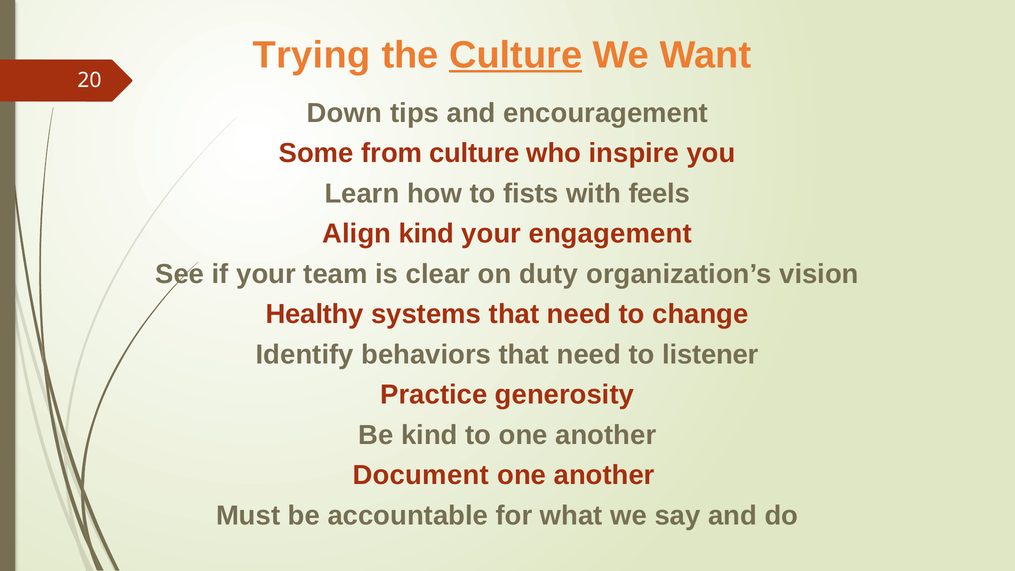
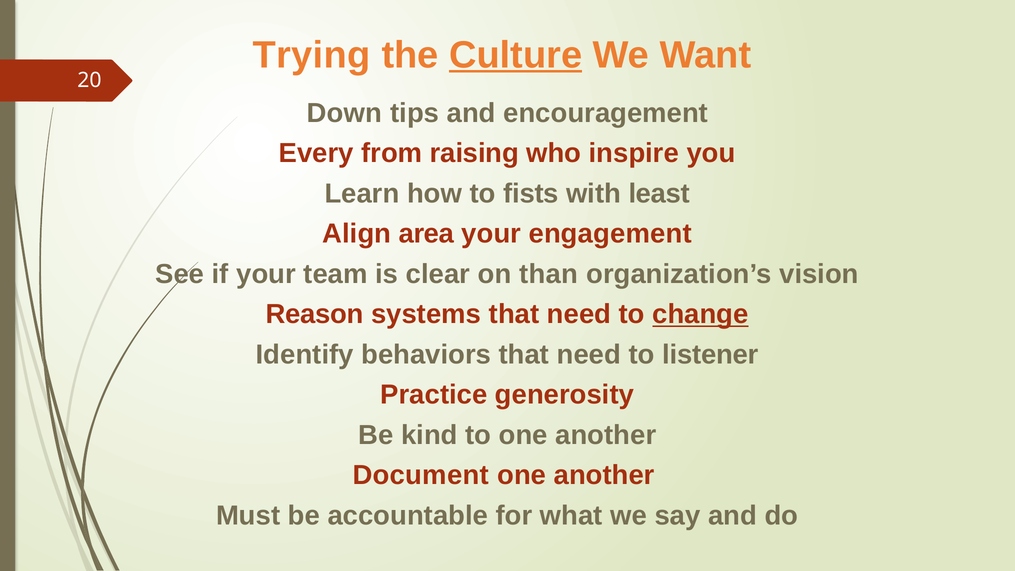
Some: Some -> Every (316, 153)
from culture: culture -> raising (474, 153)
feels: feels -> least (659, 194)
Align kind: kind -> area (426, 234)
duty: duty -> than (549, 274)
Healthy: Healthy -> Reason (315, 314)
change underline: none -> present (700, 314)
